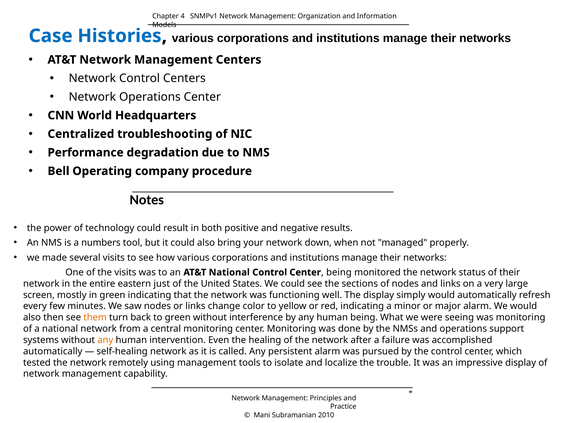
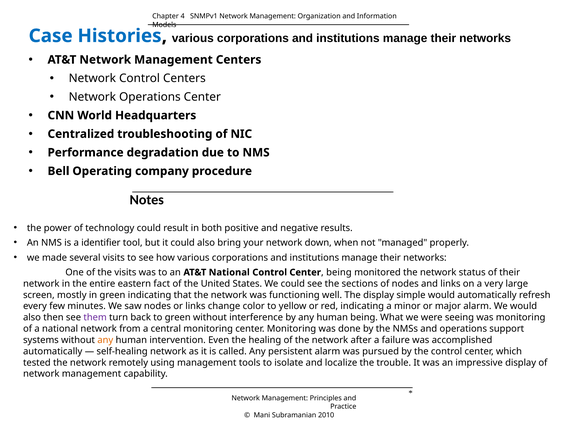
numbers: numbers -> identifier (101, 243)
just: just -> fact (162, 284)
simply: simply -> simple (411, 295)
them colour: orange -> purple (95, 317)
